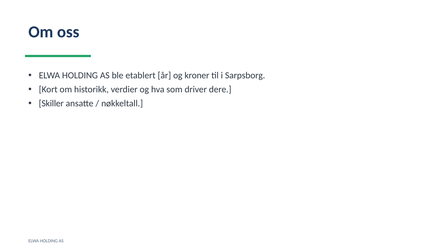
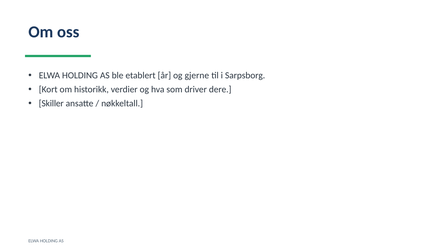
kroner: kroner -> gjerne (197, 76)
